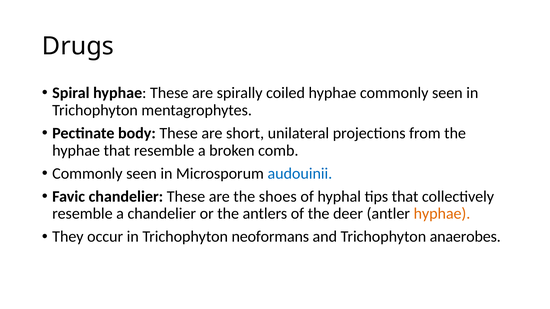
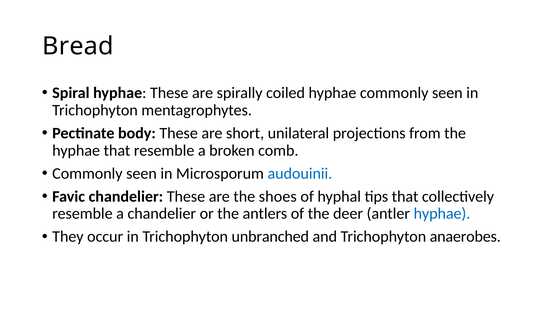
Drugs: Drugs -> Bread (78, 46)
hyphae colour: orange -> blue (442, 214)
neoformans: neoformans -> unbranched (270, 237)
